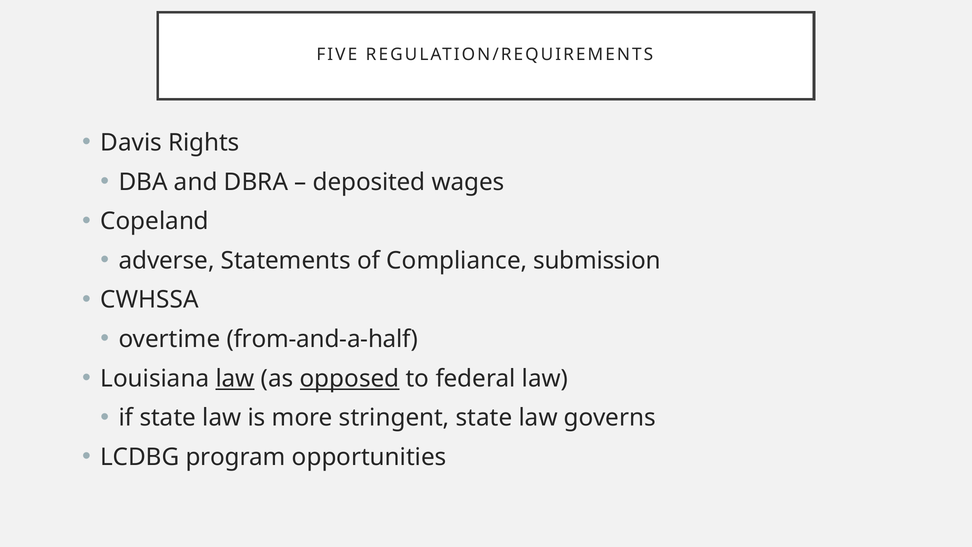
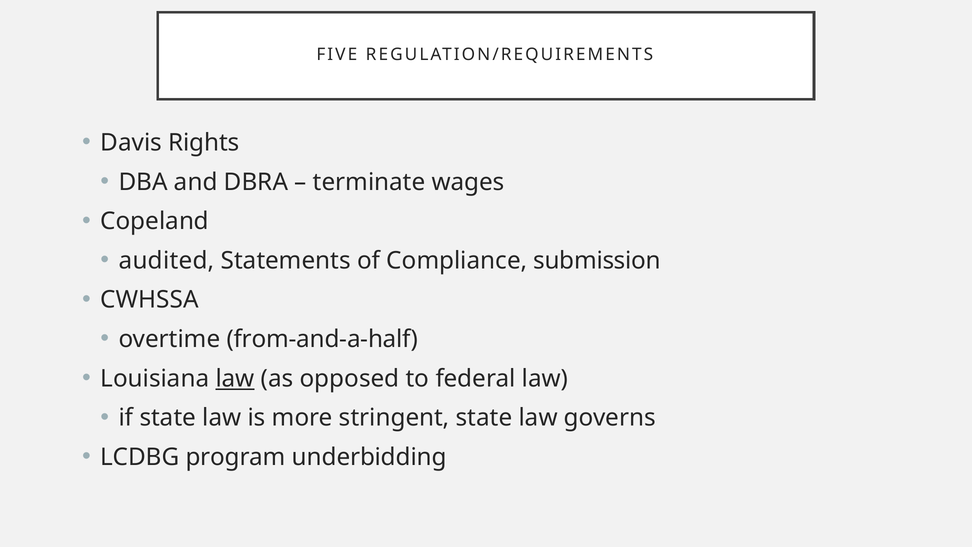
deposited: deposited -> terminate (369, 182)
adverse: adverse -> audited (166, 261)
opposed underline: present -> none (350, 378)
opportunities: opportunities -> underbidding (369, 457)
